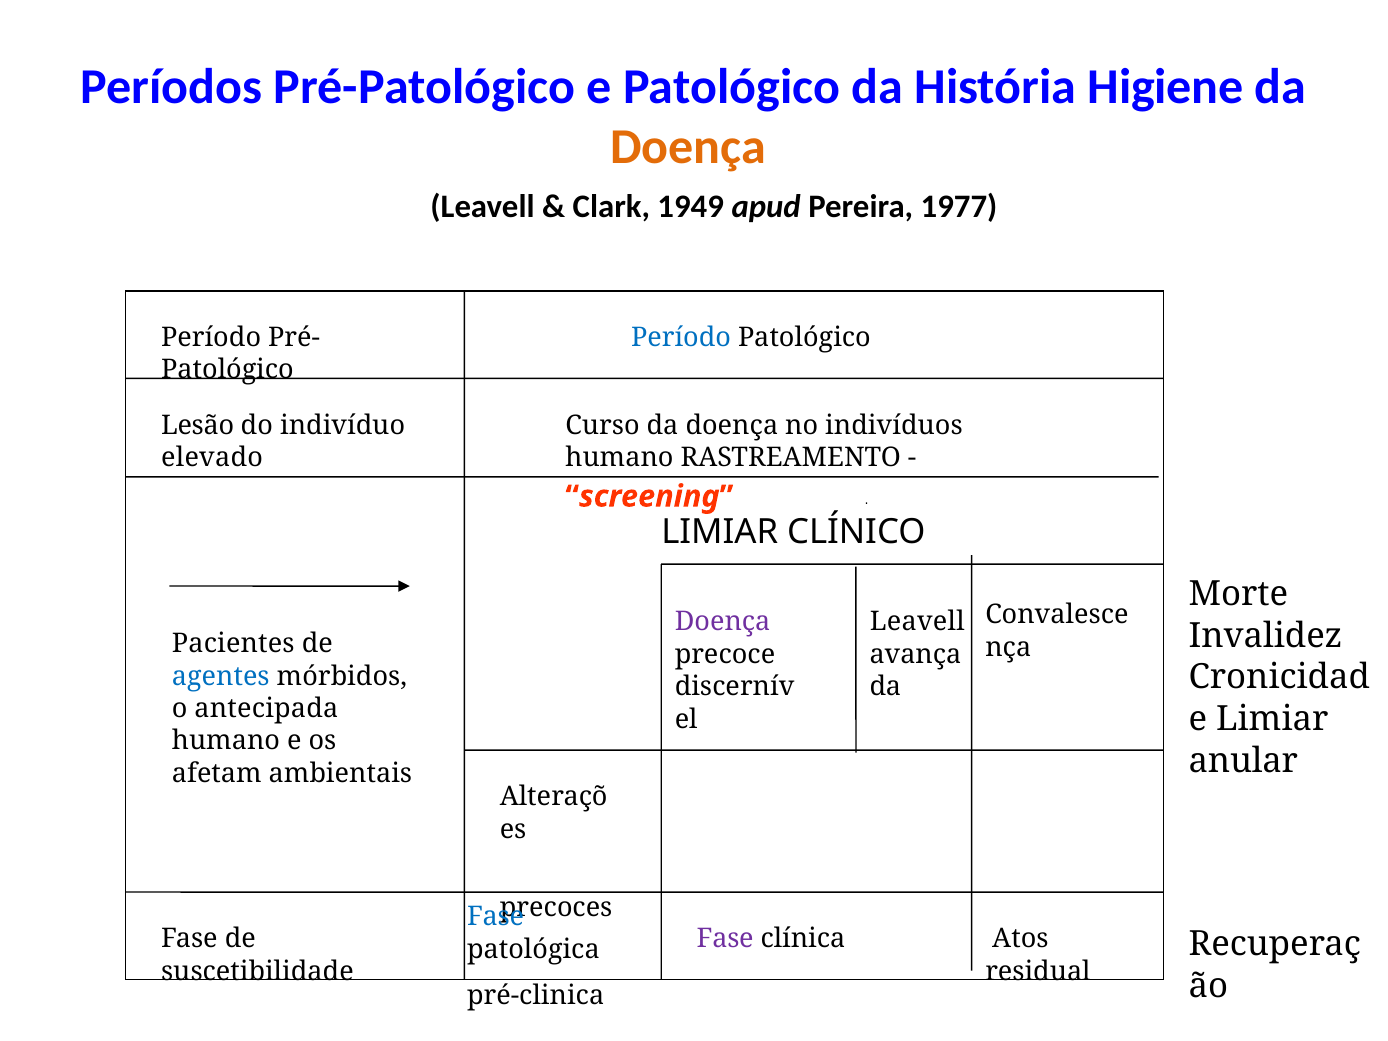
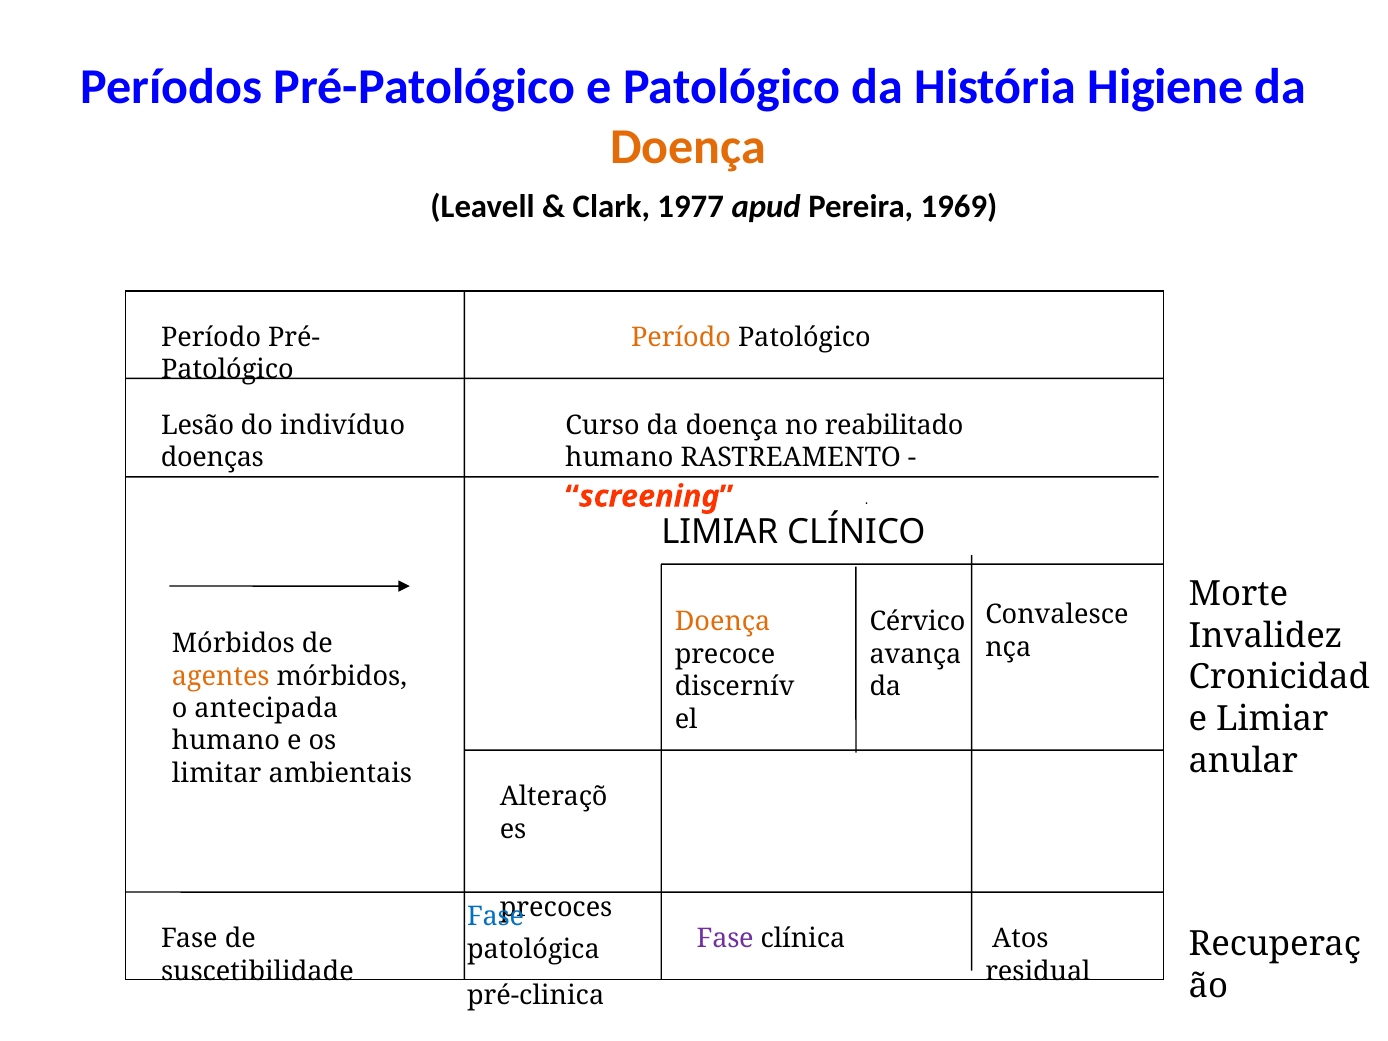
1949: 1949 -> 1977 (691, 207)
1977: 1977 -> 1969 (959, 207)
Período colour: blue -> orange (681, 338)
indivíduos: indivíduos -> reabilitado (894, 425)
elevado: elevado -> doenças (212, 458)
Doença colour: purple -> orange (723, 622)
Leavell: Leavell -> Cérvico (917, 622)
Pacientes: Pacientes -> Mórbidos (233, 644)
agentes colour: blue -> orange (221, 676)
afetam: afetam -> limitar (217, 773)
